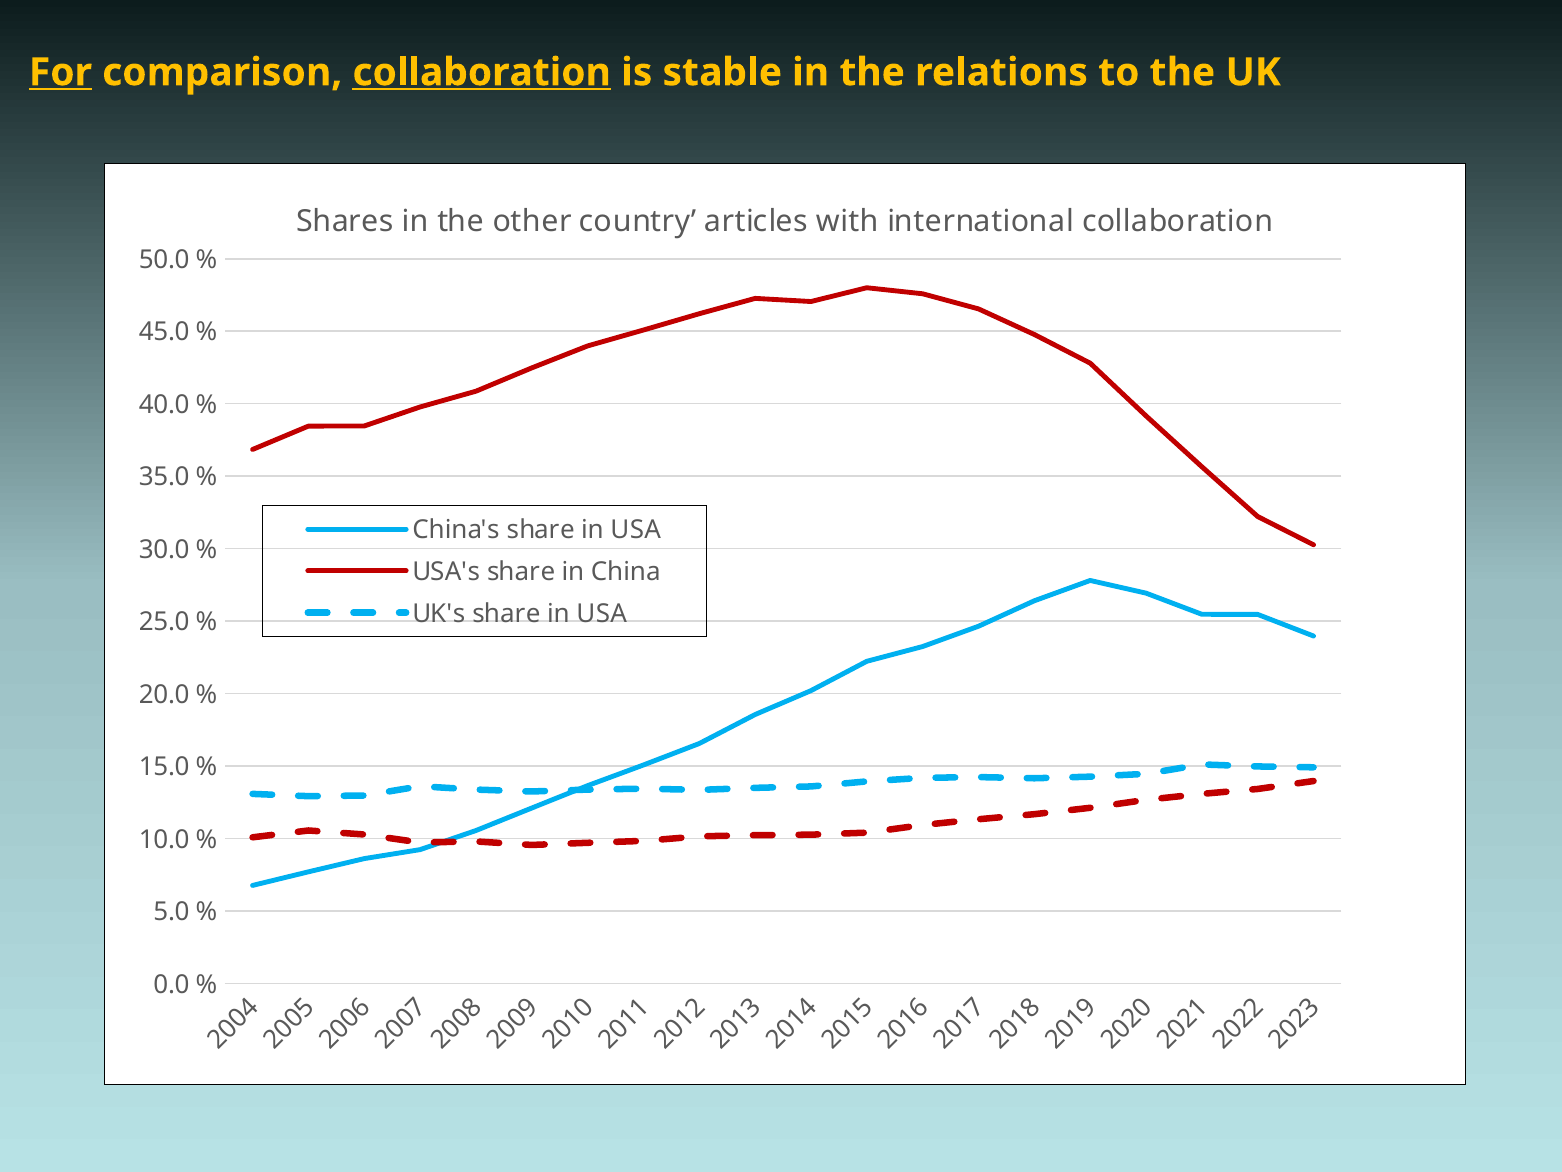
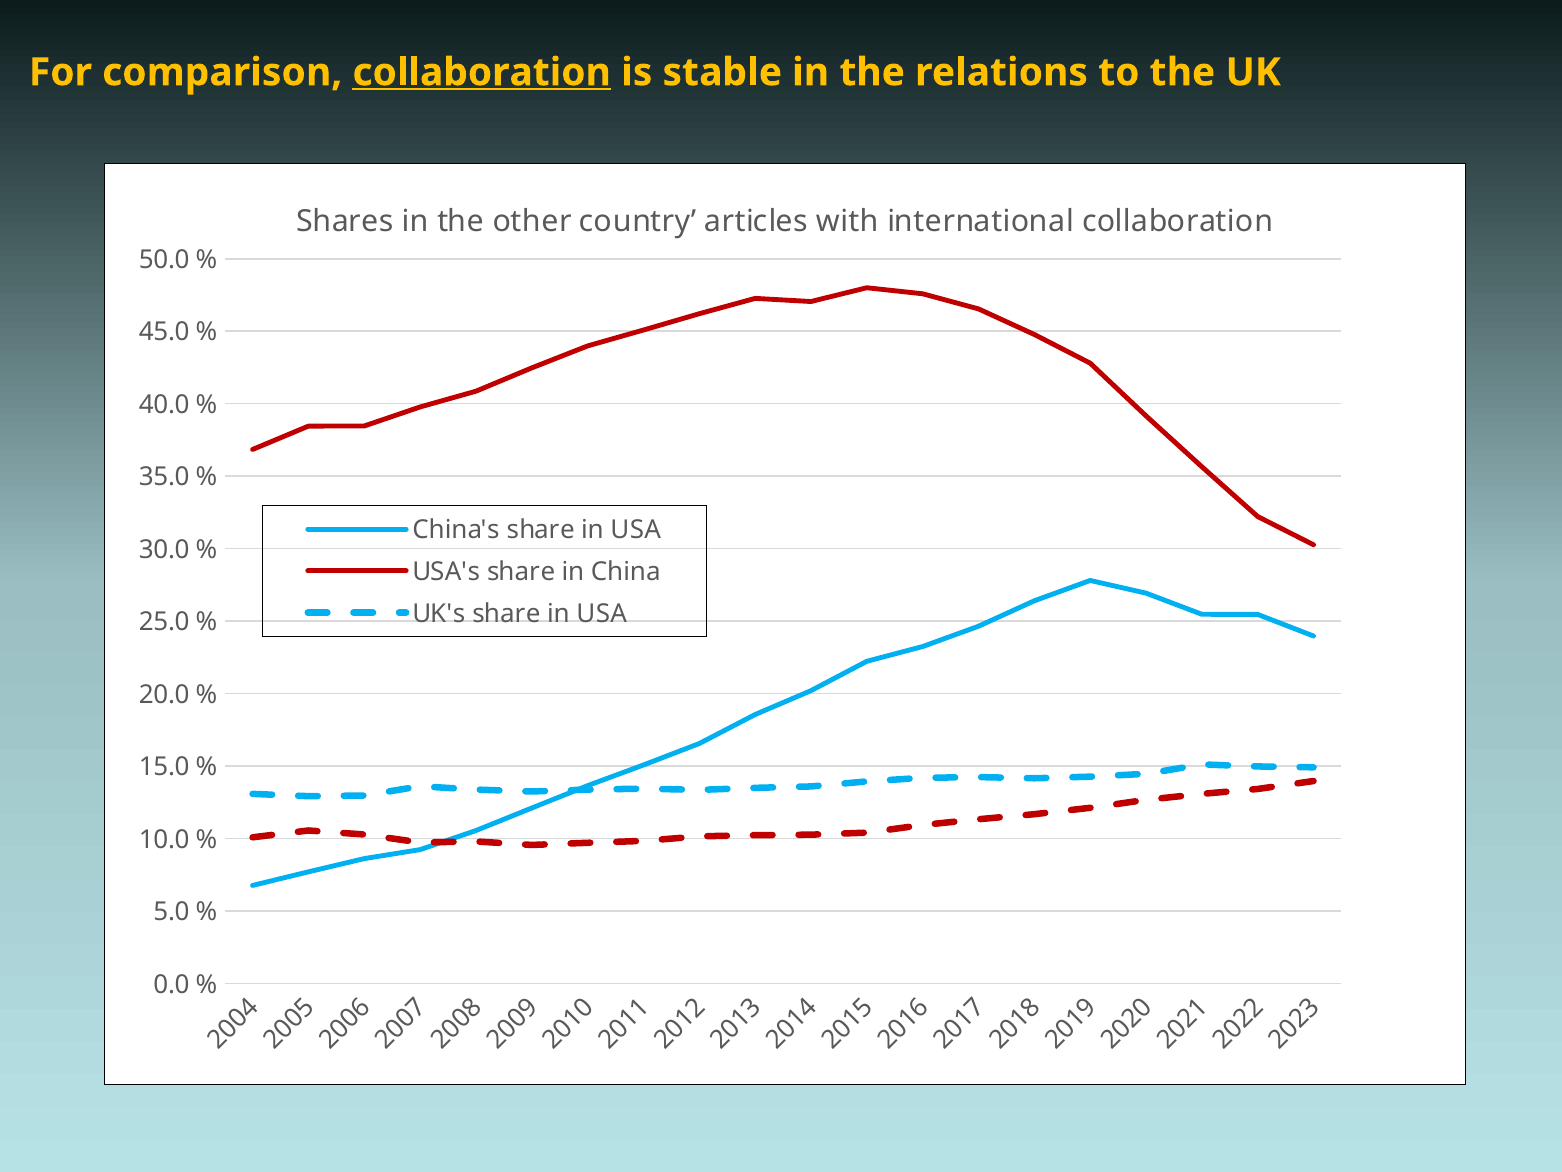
For underline: present -> none (60, 72)
